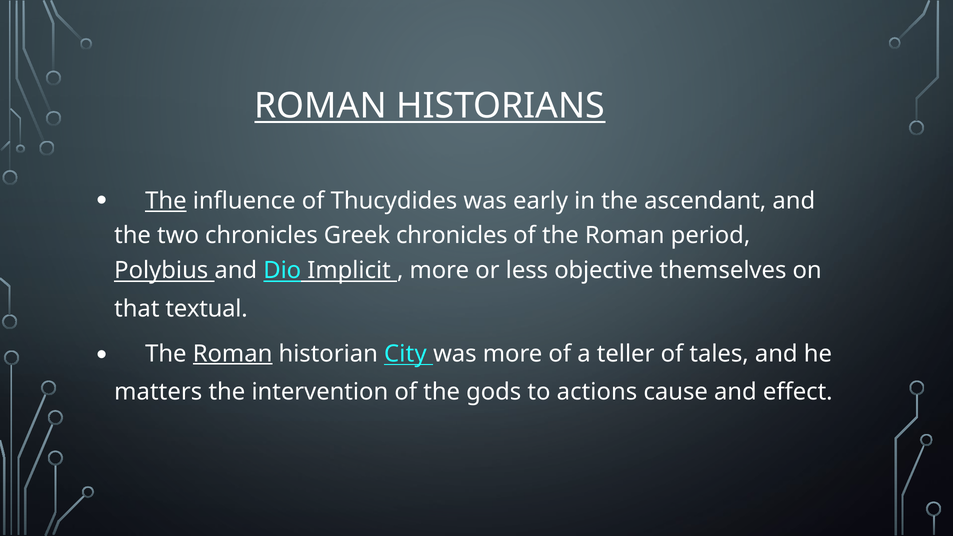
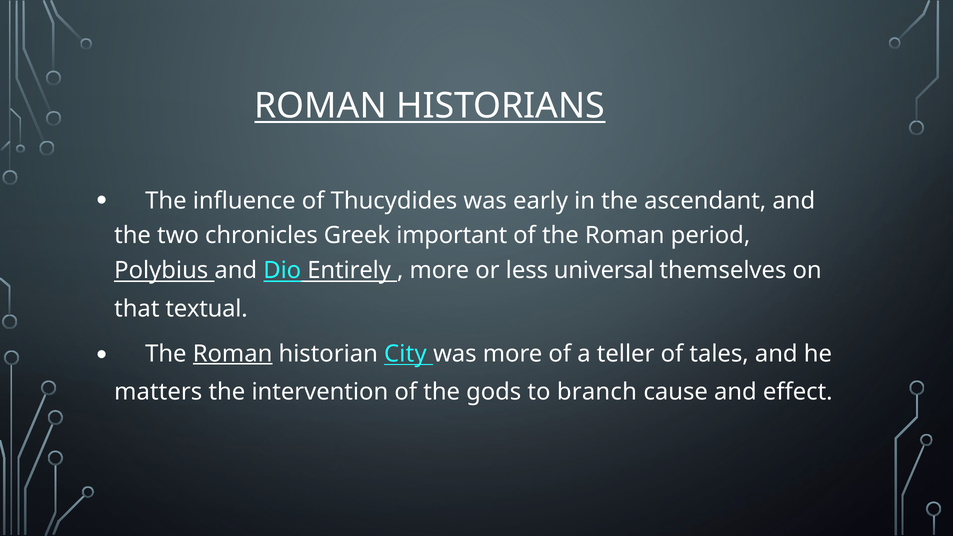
The underline: present -> none (166, 201)
Greek chronicles: chronicles -> important (452, 235)
Implicit: Implicit -> Entirely (349, 270)
objective: objective -> universal (604, 270)
actions: actions -> branch (597, 392)
